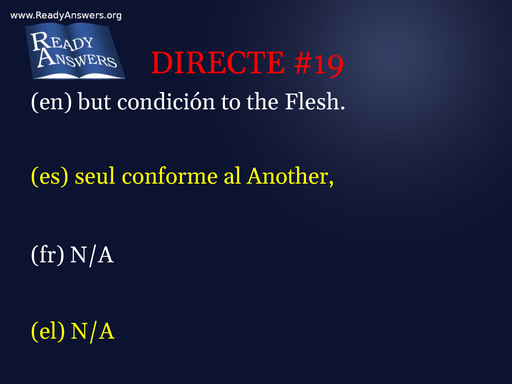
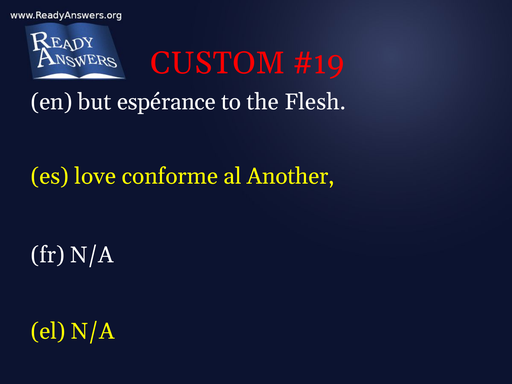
DIRECTE: DIRECTE -> CUSTOM (218, 63)
condición: condición -> espérance (166, 102)
seul: seul -> love (95, 176)
